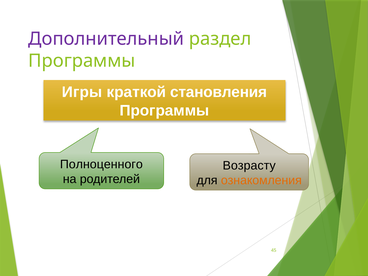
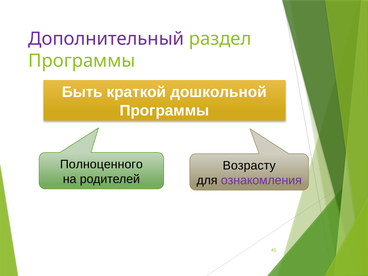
Игры: Игры -> Быть (82, 92)
становления: становления -> дошкольной (219, 92)
ознакомления colour: orange -> purple (261, 180)
